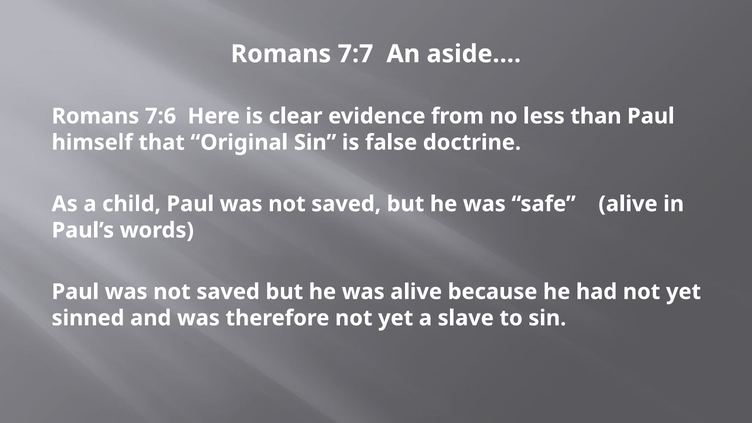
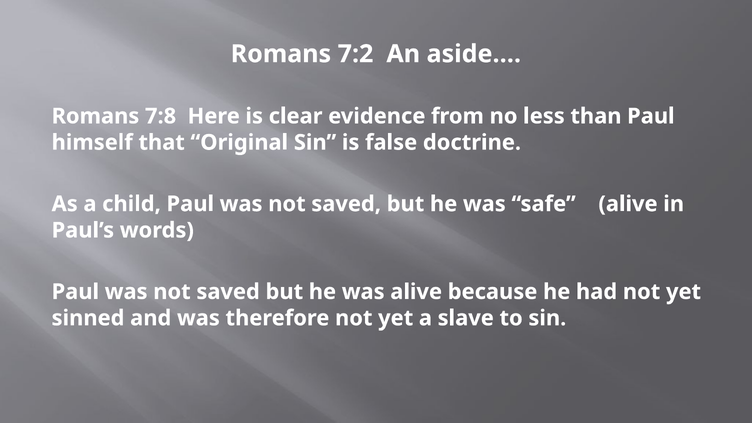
7:7: 7:7 -> 7:2 (356, 54)
7:6: 7:6 -> 7:8 (161, 116)
